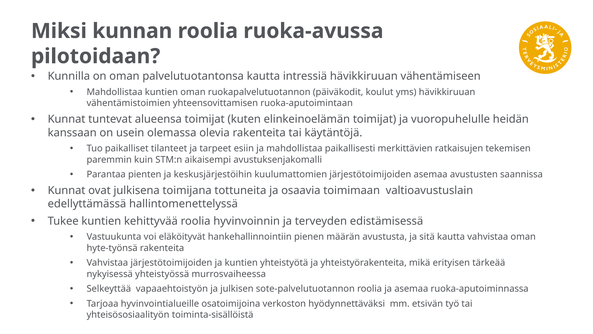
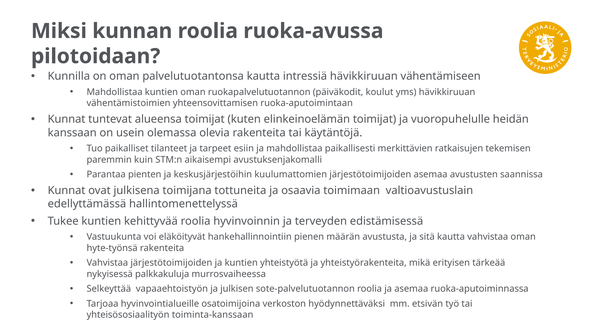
yhteistyössä: yhteistyössä -> palkkakuluja (162, 274)
toiminta-sisällöistä: toiminta-sisällöistä -> toiminta-kanssaan (213, 314)
